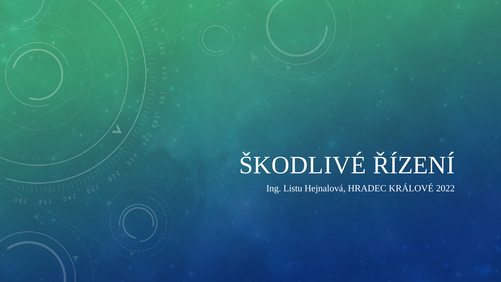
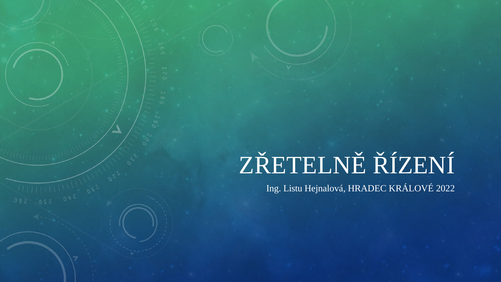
ŠKODLIVÉ: ŠKODLIVÉ -> ZŘETELNĚ (303, 165)
